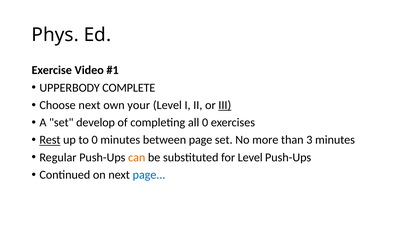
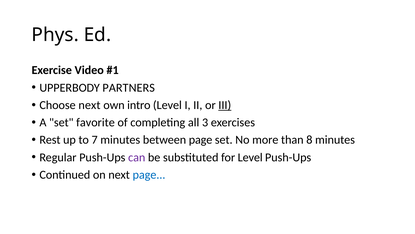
COMPLETE: COMPLETE -> PARTNERS (129, 88)
your: your -> intro (139, 105)
develop: develop -> favorite (96, 122)
all 0: 0 -> 3 (205, 122)
Rest underline: present -> none (50, 140)
to 0: 0 -> 7 (95, 140)
3: 3 -> 8 (309, 140)
can colour: orange -> purple (137, 157)
